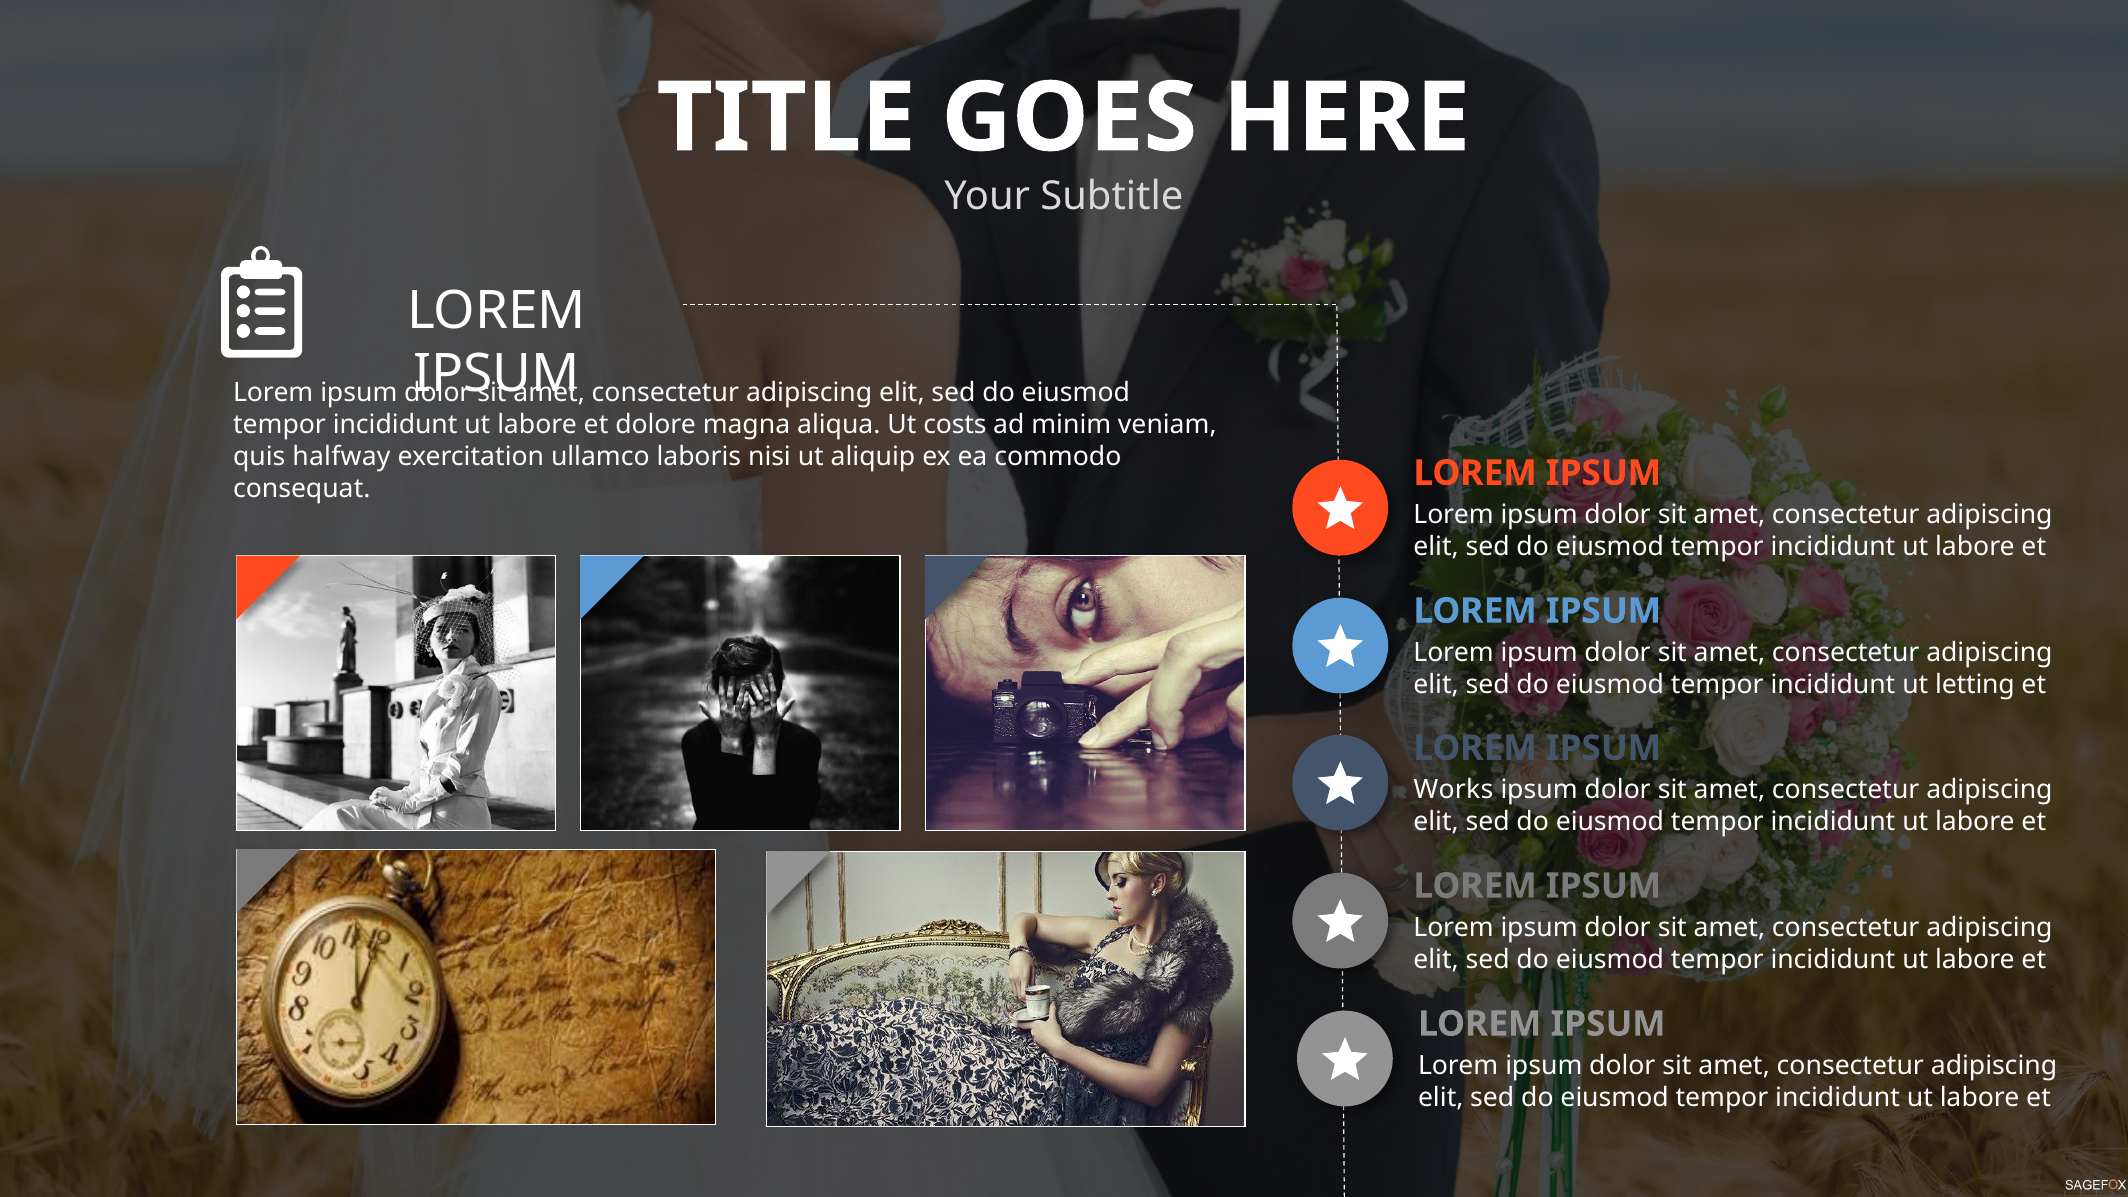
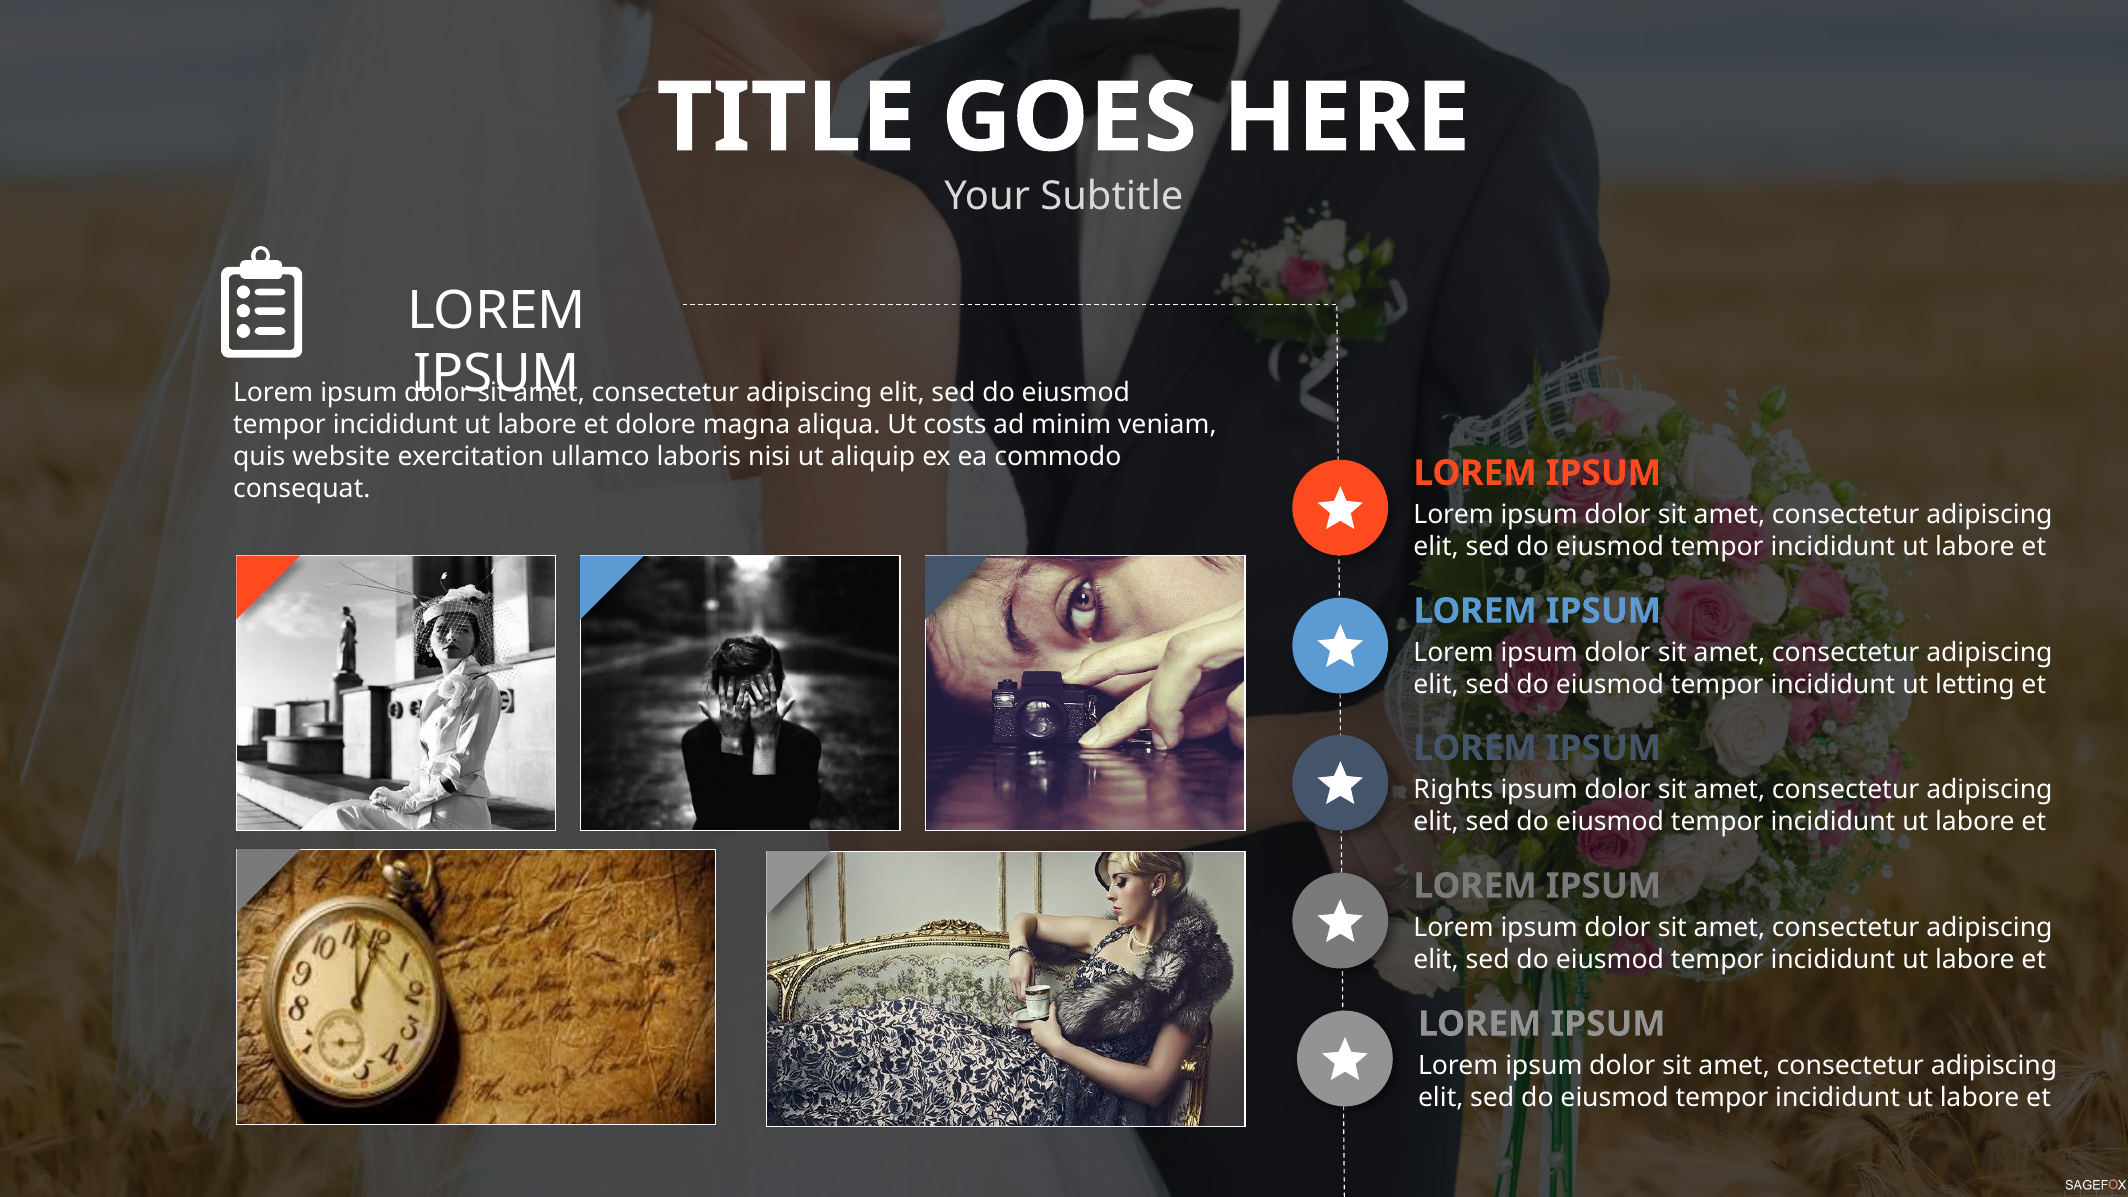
halfway: halfway -> website (341, 456)
Works: Works -> Rights (1453, 790)
